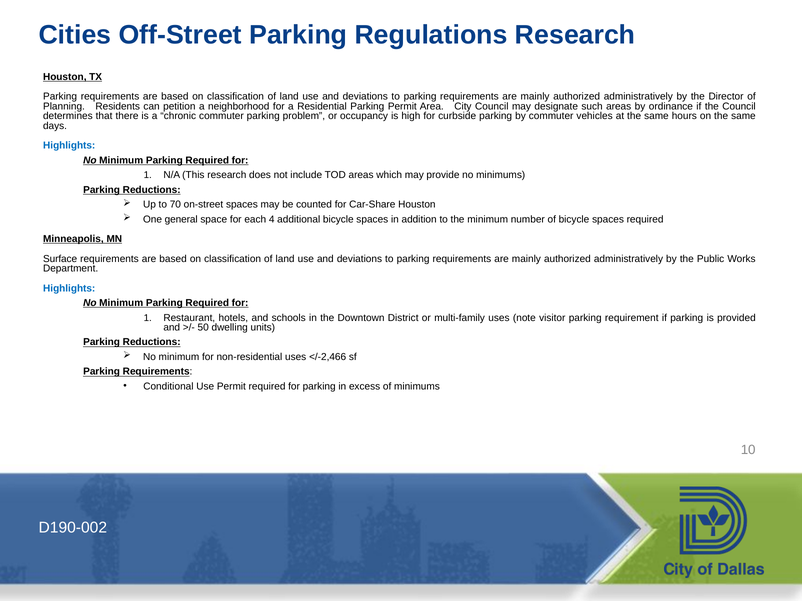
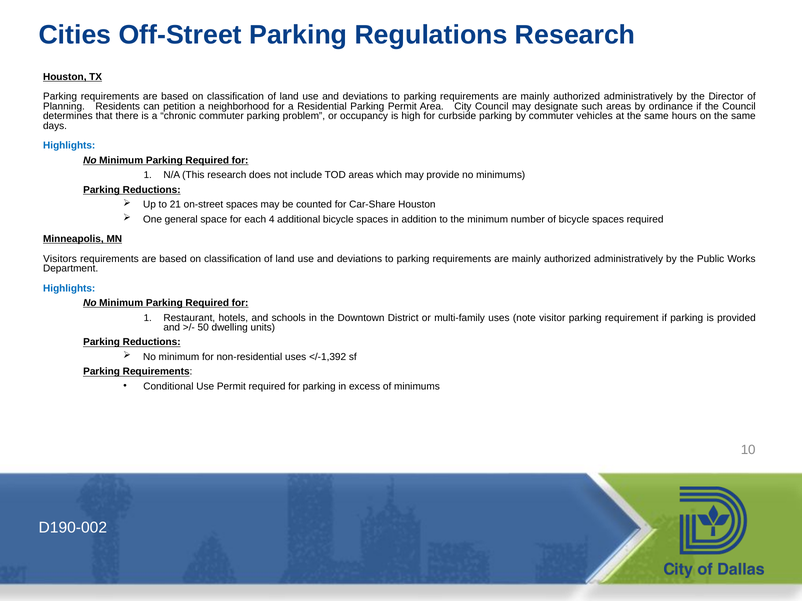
70: 70 -> 21 (175, 205)
Surface: Surface -> Visitors (60, 259)
</-2,466: </-2,466 -> </-1,392 (328, 357)
